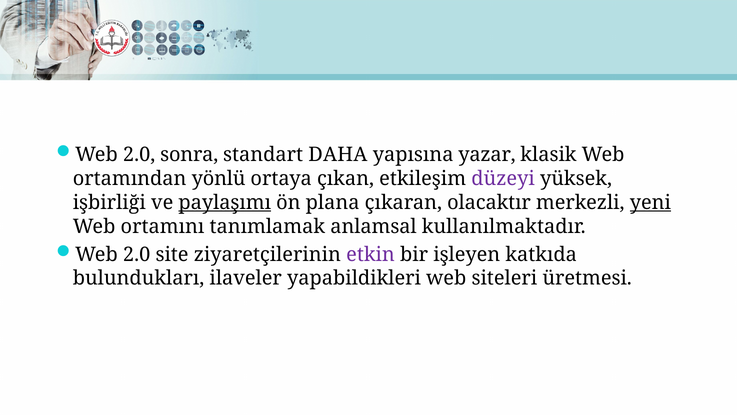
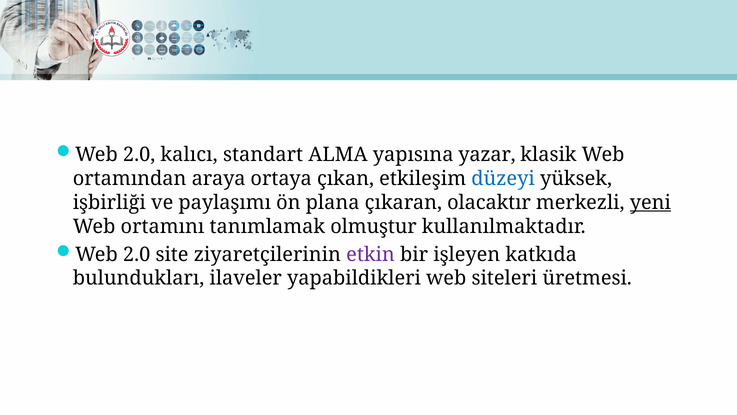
sonra: sonra -> kalıcı (189, 154)
DAHA: DAHA -> ALMA (338, 154)
yönlü: yönlü -> araya (219, 178)
düzeyi colour: purple -> blue (503, 178)
paylaşımı underline: present -> none (225, 202)
anlamsal: anlamsal -> olmuştur (374, 226)
